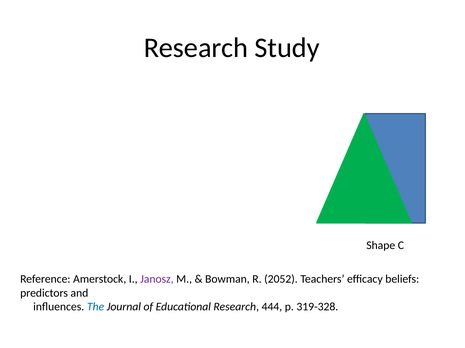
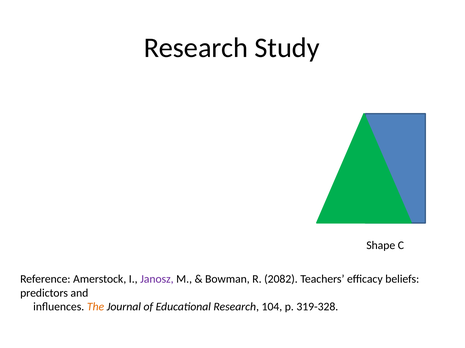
2052: 2052 -> 2082 (281, 280)
The colour: blue -> orange (96, 307)
444: 444 -> 104 (272, 307)
